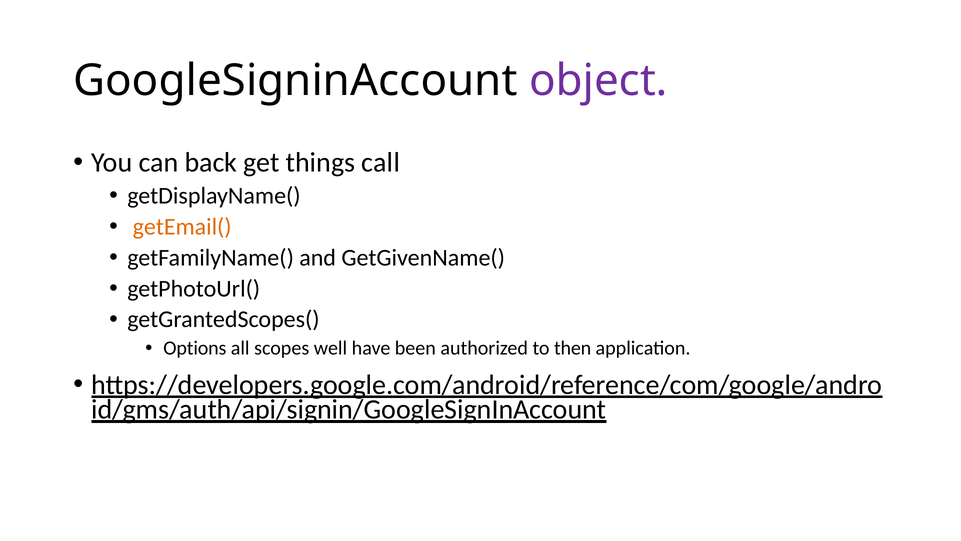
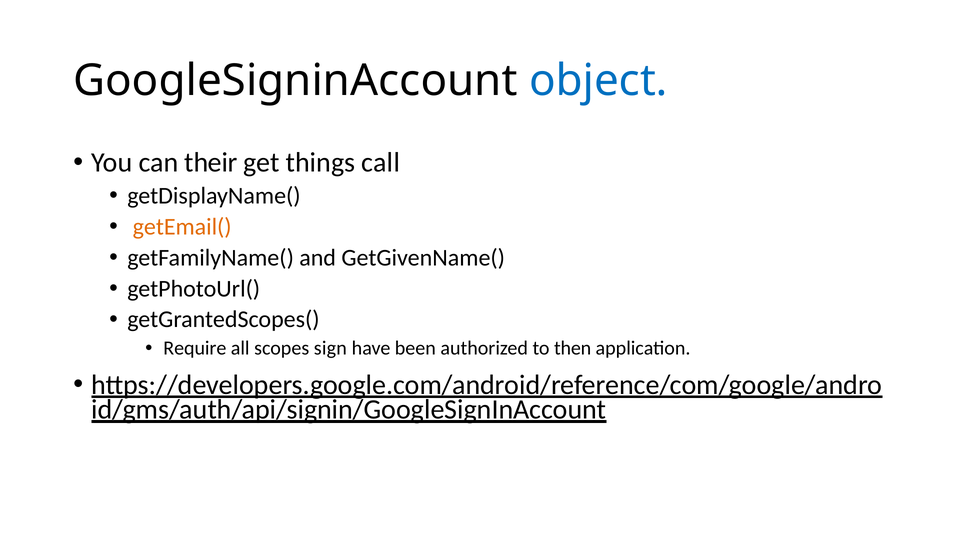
object colour: purple -> blue (598, 81)
back: back -> their (211, 162)
Options: Options -> Require (195, 348)
well: well -> sign (330, 348)
